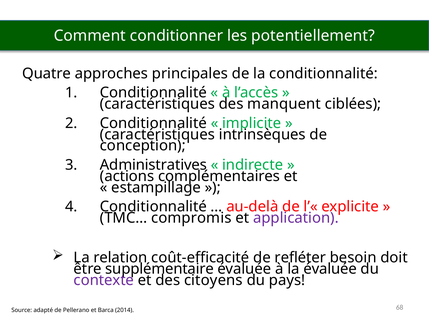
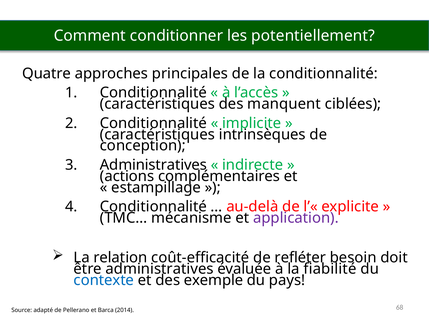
compromis: compromis -> mécanisme (191, 218)
être supplémentaire: supplémentaire -> administratives (160, 269)
la évaluée: évaluée -> fiabilité (330, 269)
contexte colour: purple -> blue (104, 280)
citoyens: citoyens -> exemple (214, 280)
